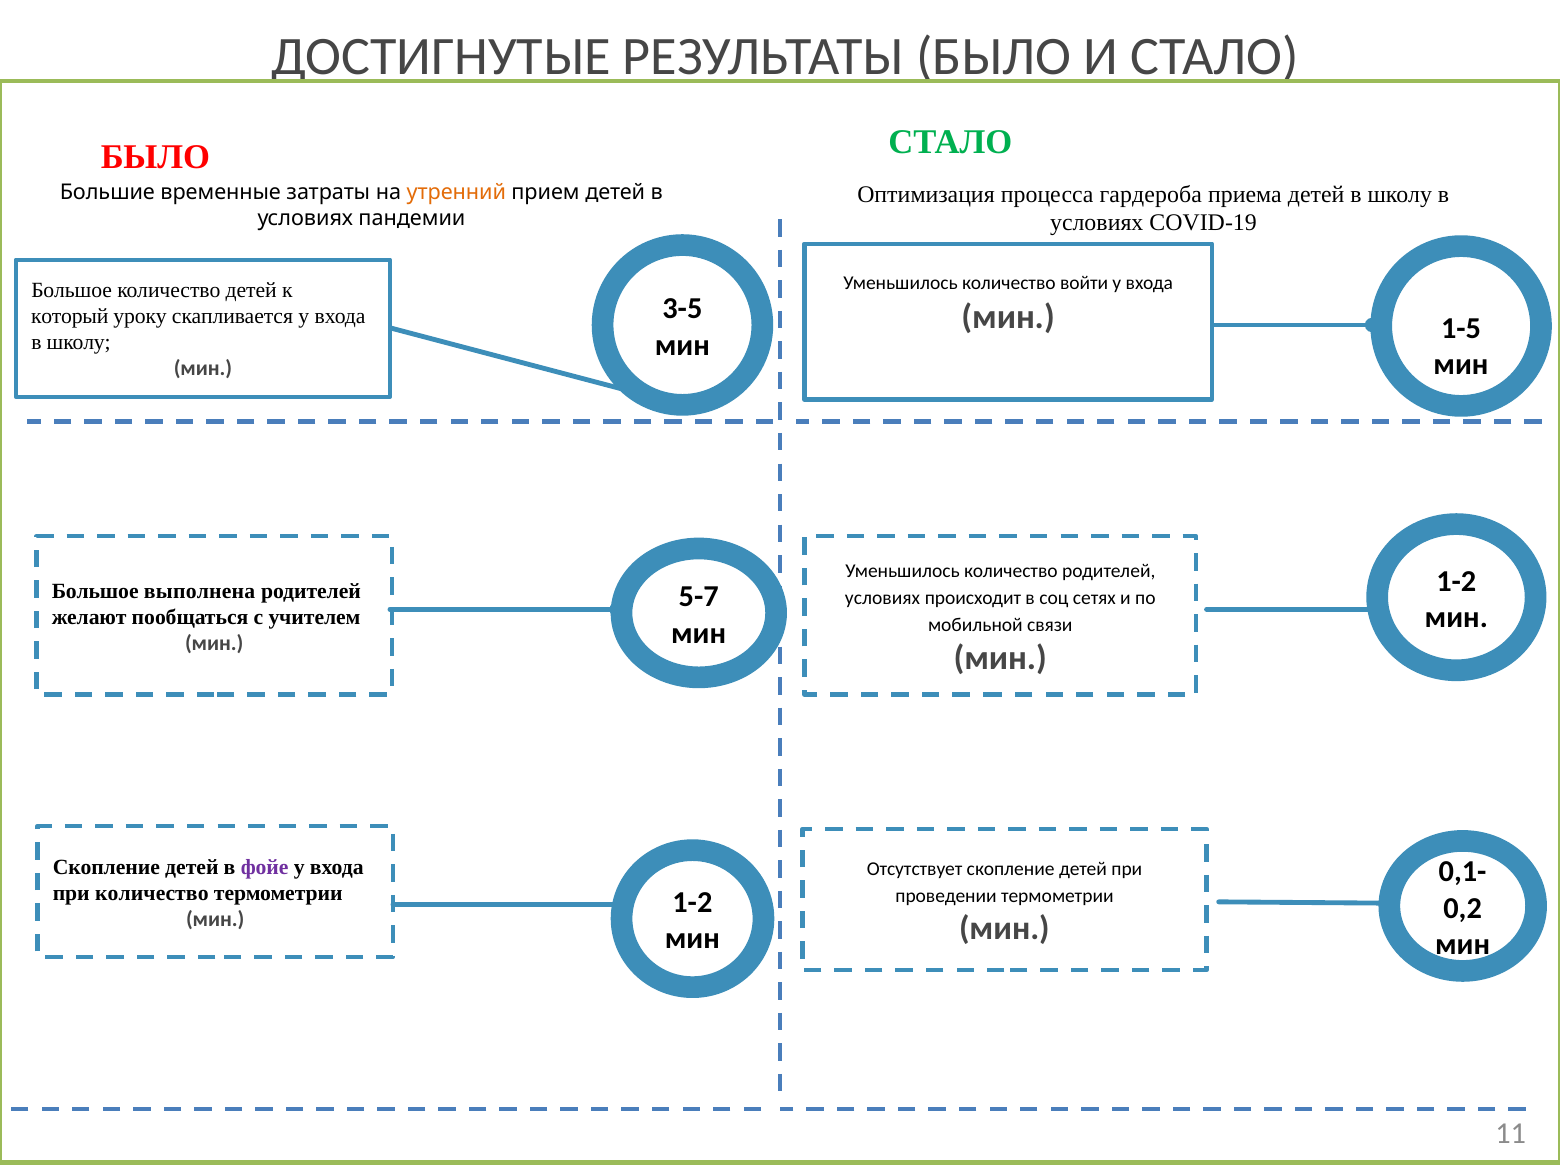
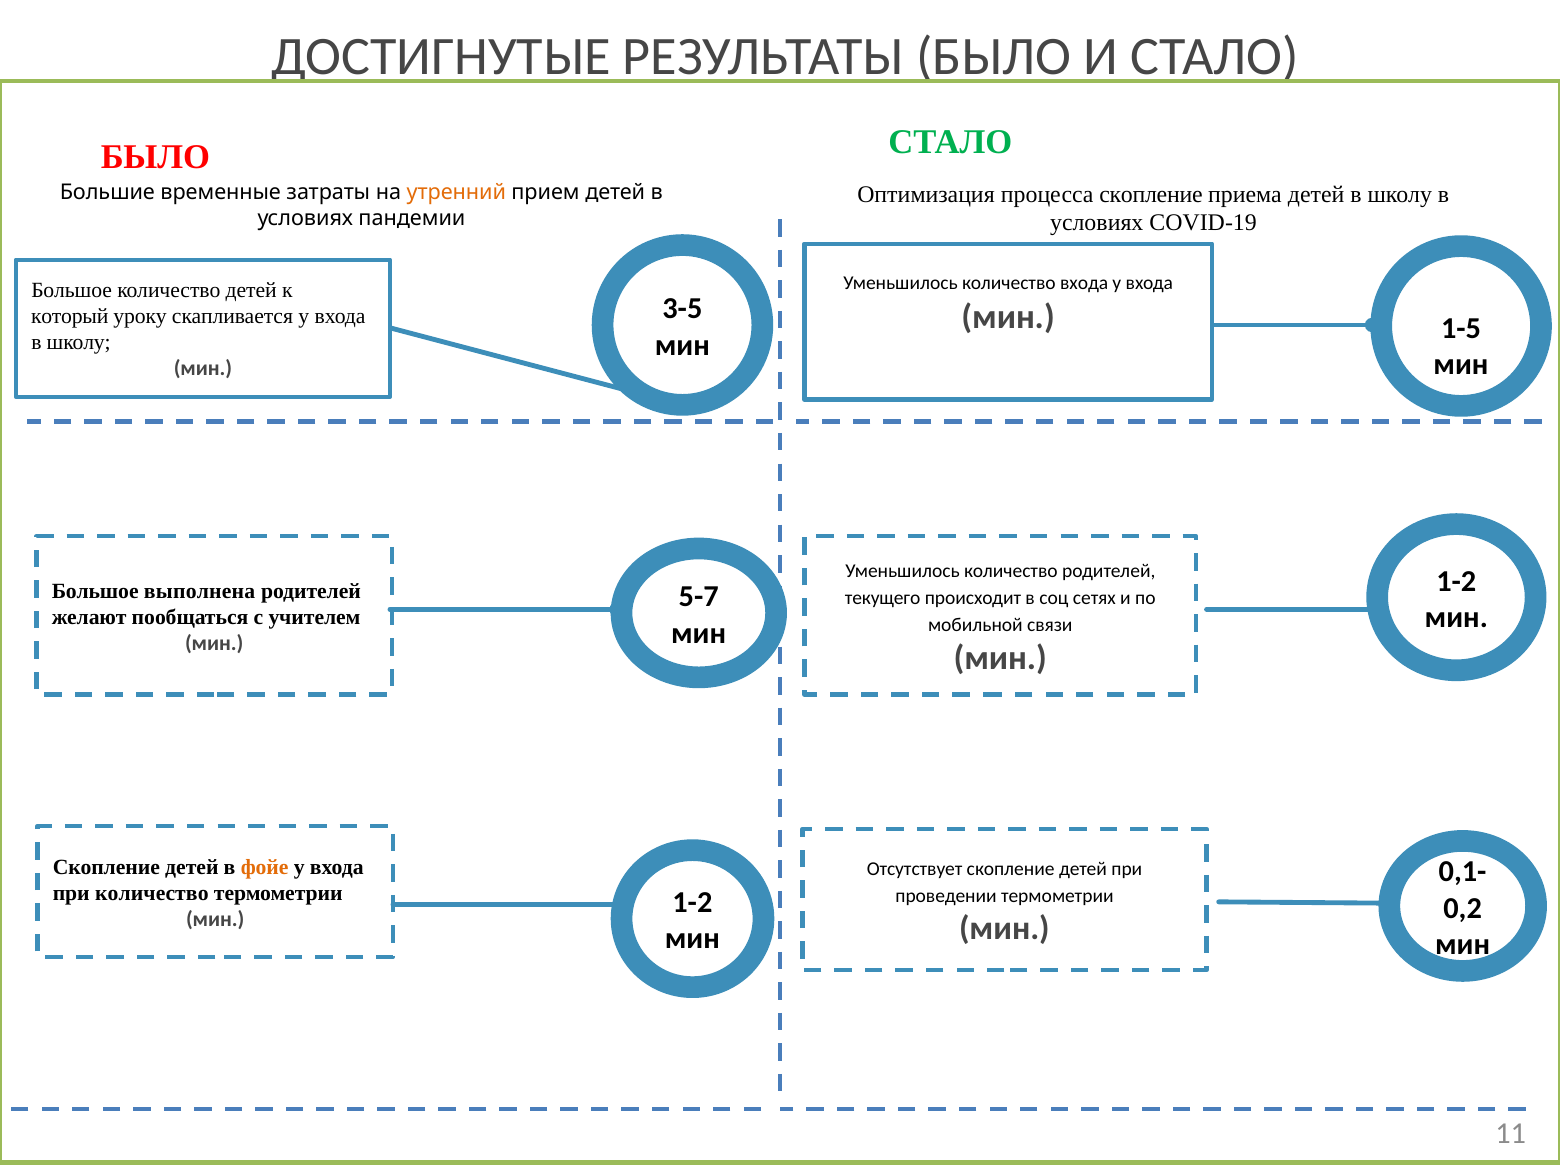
процесса гардероба: гардероба -> скопление (1151, 194)
количество войти: войти -> входа (1084, 283)
условиях: условиях -> текущего (883, 598)
фойе colour: purple -> orange (265, 867)
